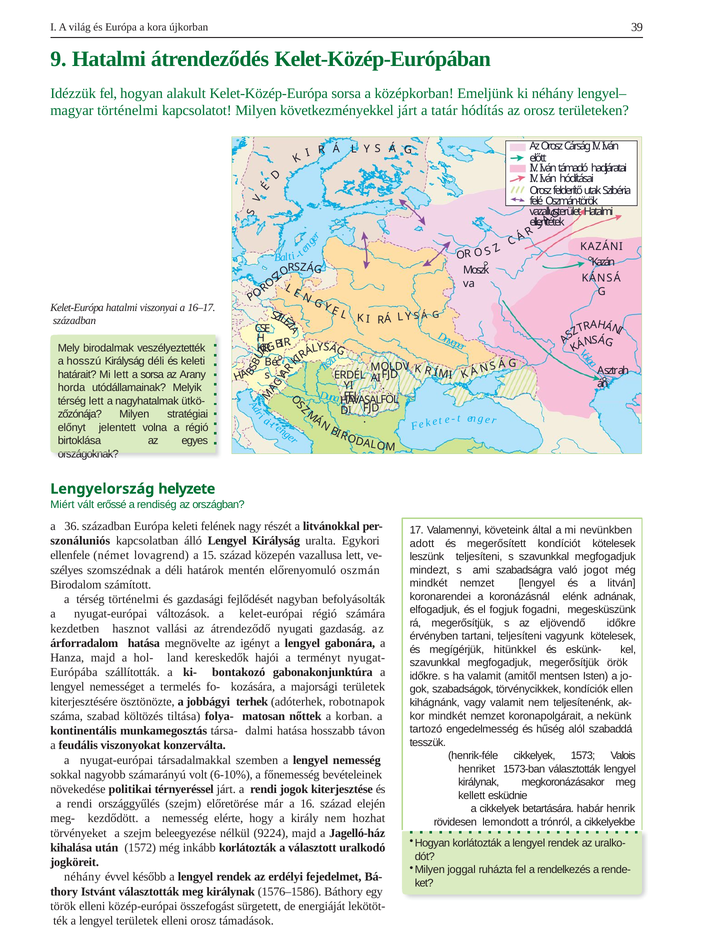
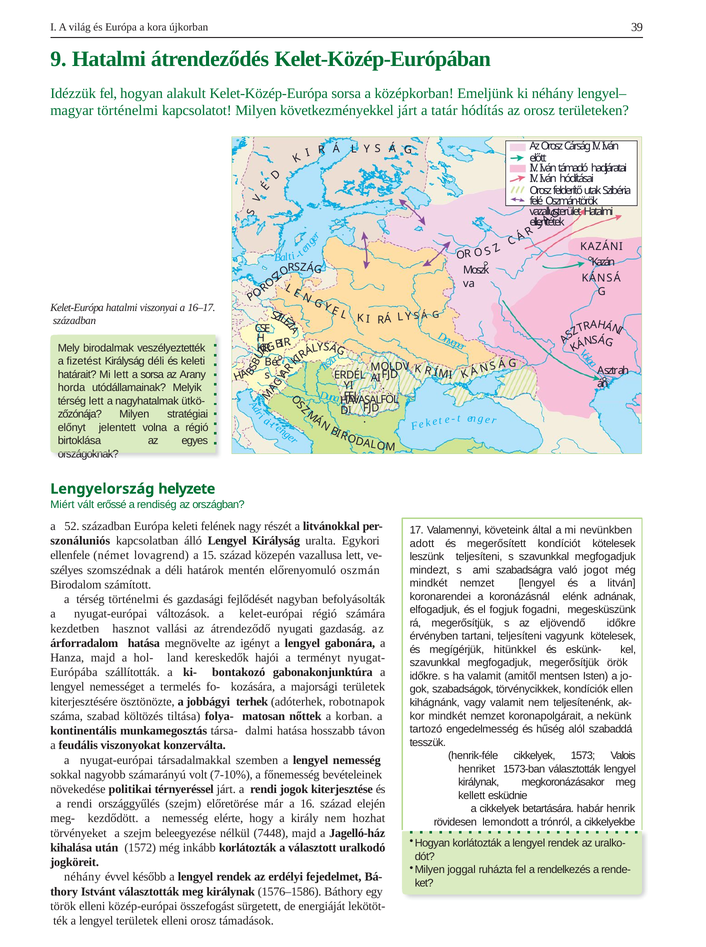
hosszú: hosszú -> fizetést (84, 361)
36: 36 -> 52 (72, 526)
6-10%: 6-10% -> 7-10% (231, 774)
9224: 9224 -> 7448 (271, 833)
